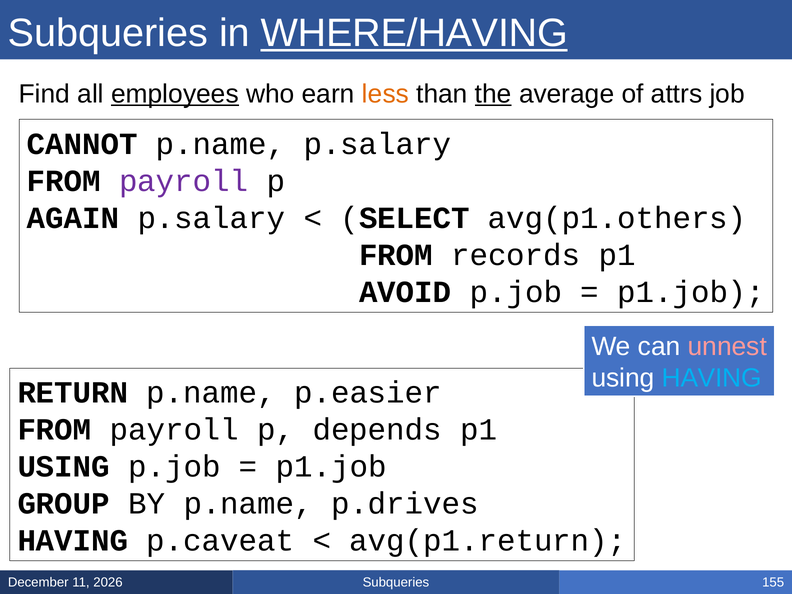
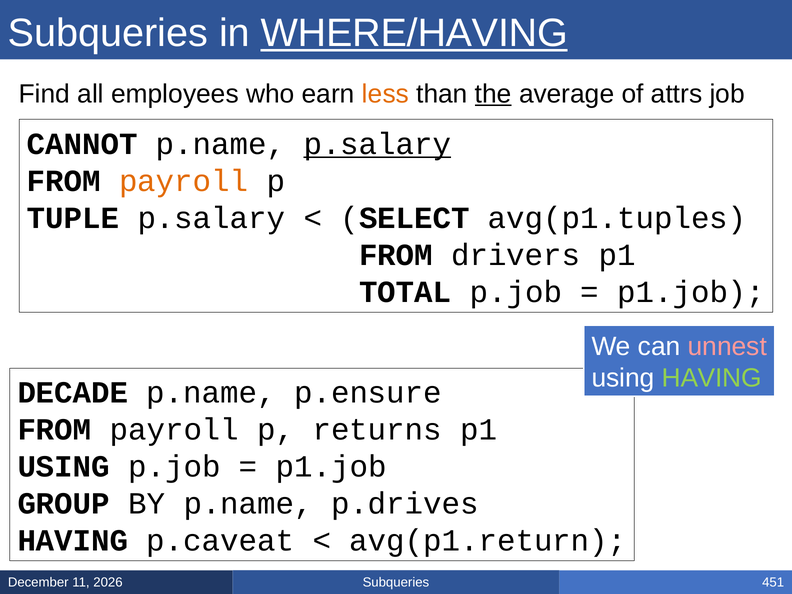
employees underline: present -> none (175, 94)
p.salary underline: none -> present (377, 144)
payroll colour: purple -> orange (184, 181)
AGAIN: AGAIN -> TUPLE (73, 218)
avg(p1.others: avg(p1.others -> avg(p1.tuples (617, 218)
records: records -> drivers (516, 255)
AVOID: AVOID -> TOTAL (405, 292)
HAVING colour: light blue -> light green (712, 378)
RETURN: RETURN -> DECADE (73, 393)
p.easier: p.easier -> p.ensure (368, 393)
depends: depends -> returns (377, 430)
155: 155 -> 451 (773, 583)
